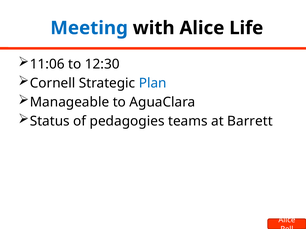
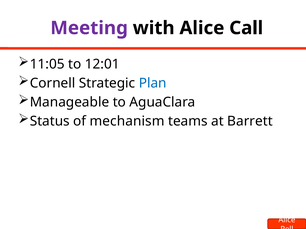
Meeting colour: blue -> purple (89, 28)
Life: Life -> Call (246, 28)
11:06: 11:06 -> 11:05 (47, 64)
12:30: 12:30 -> 12:01 (102, 64)
pedagogies: pedagogies -> mechanism (127, 121)
